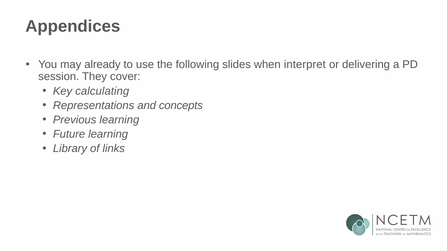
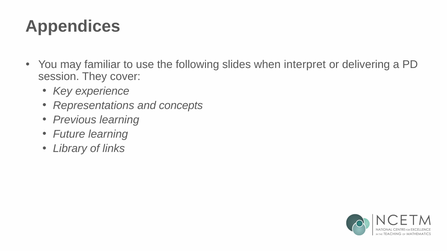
already: already -> familiar (102, 65)
calculating: calculating -> experience (102, 91)
